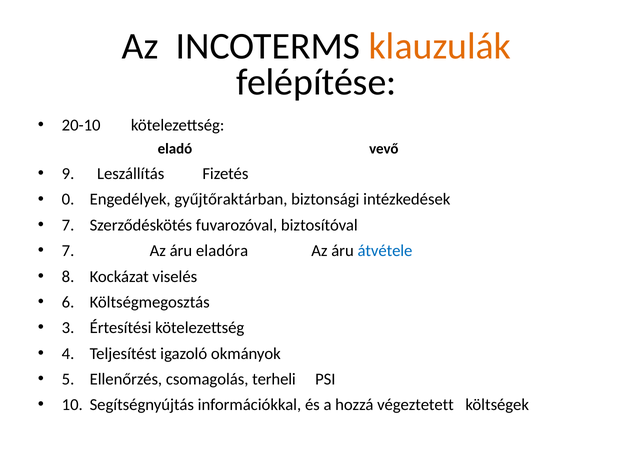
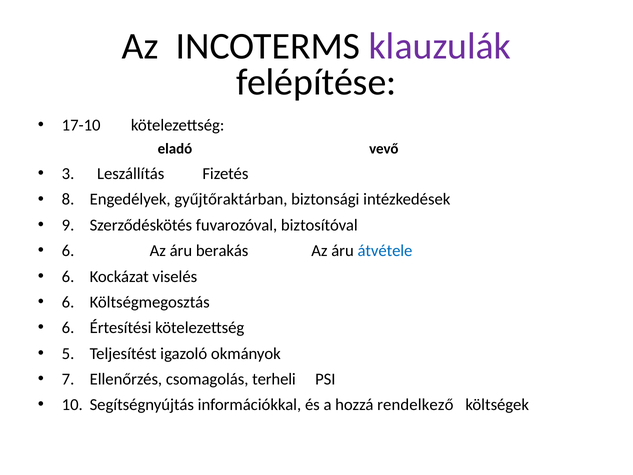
klauzulák colour: orange -> purple (440, 46)
20-10: 20-10 -> 17-10 (81, 125)
9: 9 -> 3 (68, 174)
0: 0 -> 8 (68, 199)
7: 7 -> 9 (68, 225)
7: 7 -> 6 (68, 251)
eladóra: eladóra -> berakás (222, 251)
8: 8 -> 6 (68, 276)
3: 3 -> 6 (68, 328)
4: 4 -> 5 (68, 353)
5: 5 -> 7 (68, 379)
végeztetett: végeztetett -> rendelkező (415, 405)
